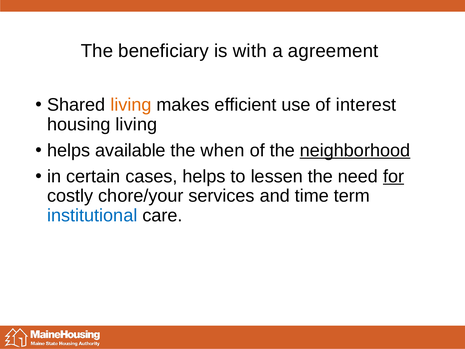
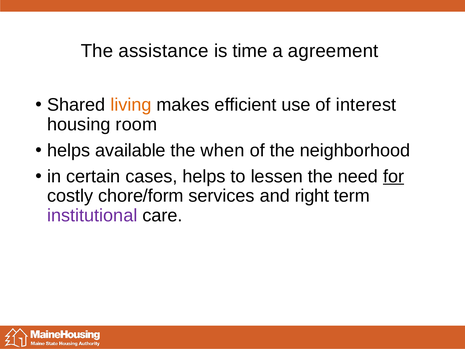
beneficiary: beneficiary -> assistance (164, 51)
with: with -> time (250, 51)
housing living: living -> room (136, 124)
neighborhood underline: present -> none (355, 150)
chore/your: chore/your -> chore/form (141, 196)
time: time -> right (312, 196)
institutional colour: blue -> purple (92, 215)
